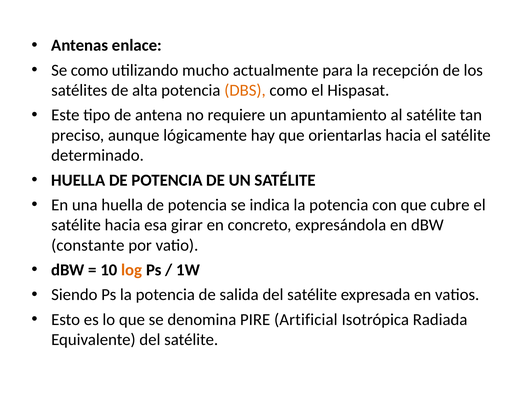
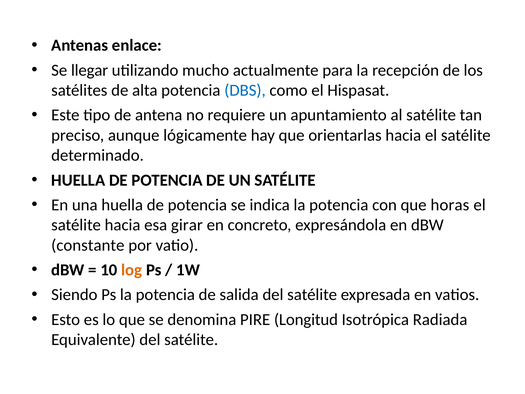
Se como: como -> llegar (90, 70)
DBS colour: orange -> blue (245, 90)
cubre: cubre -> horas (450, 205)
Artificial: Artificial -> Longitud (306, 319)
